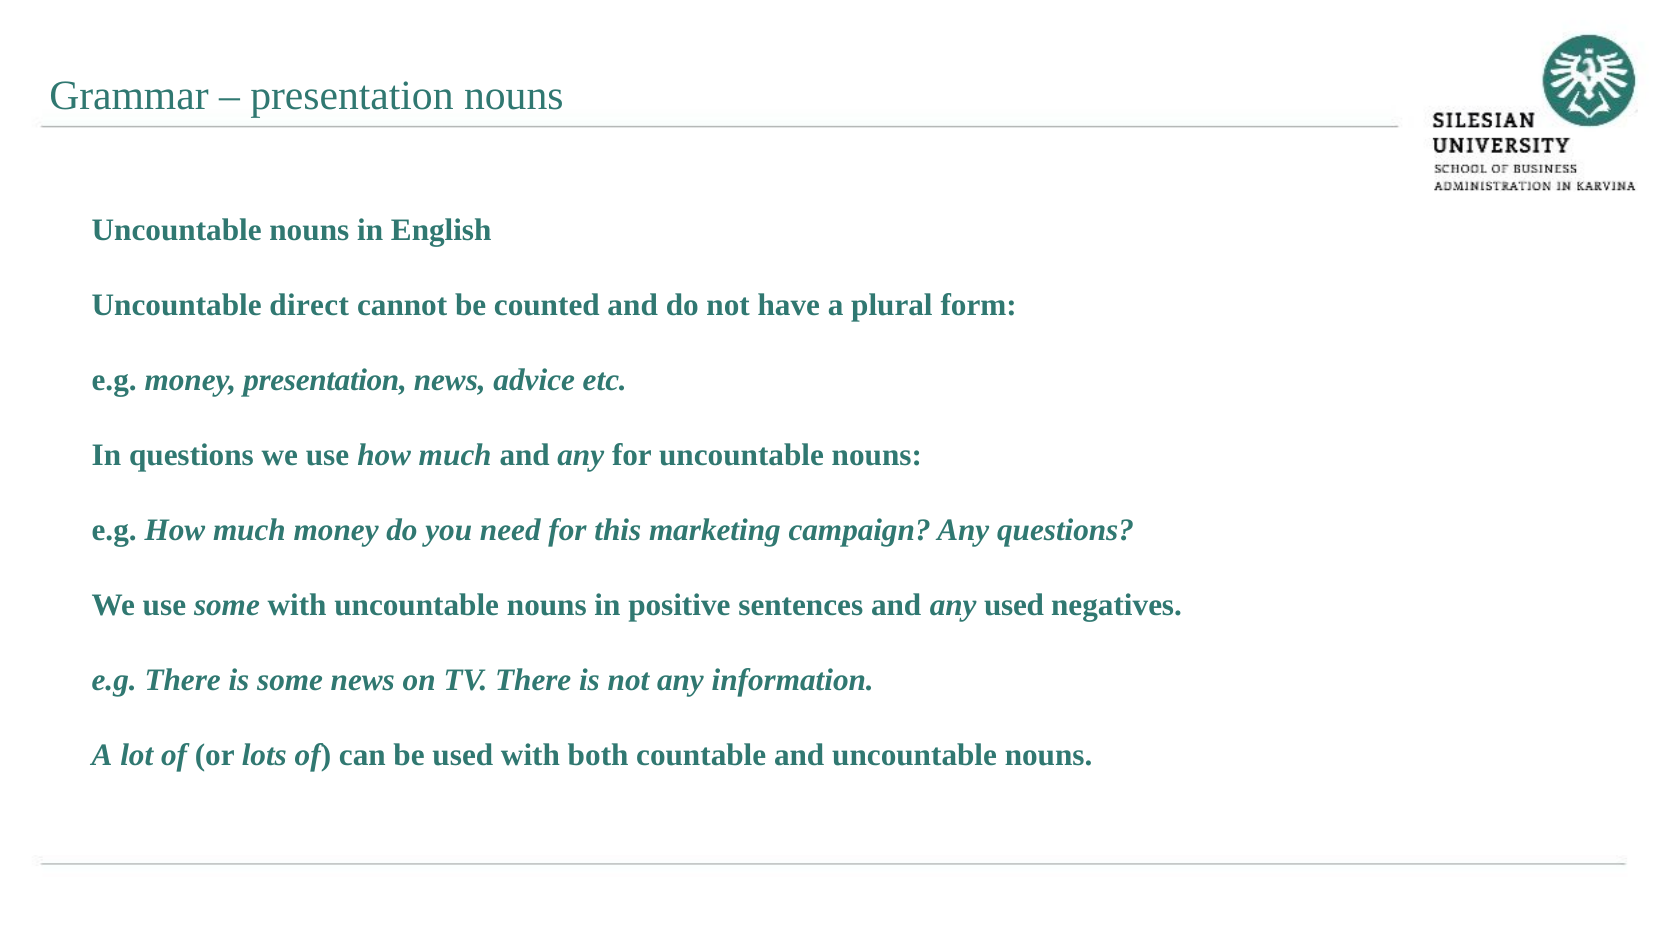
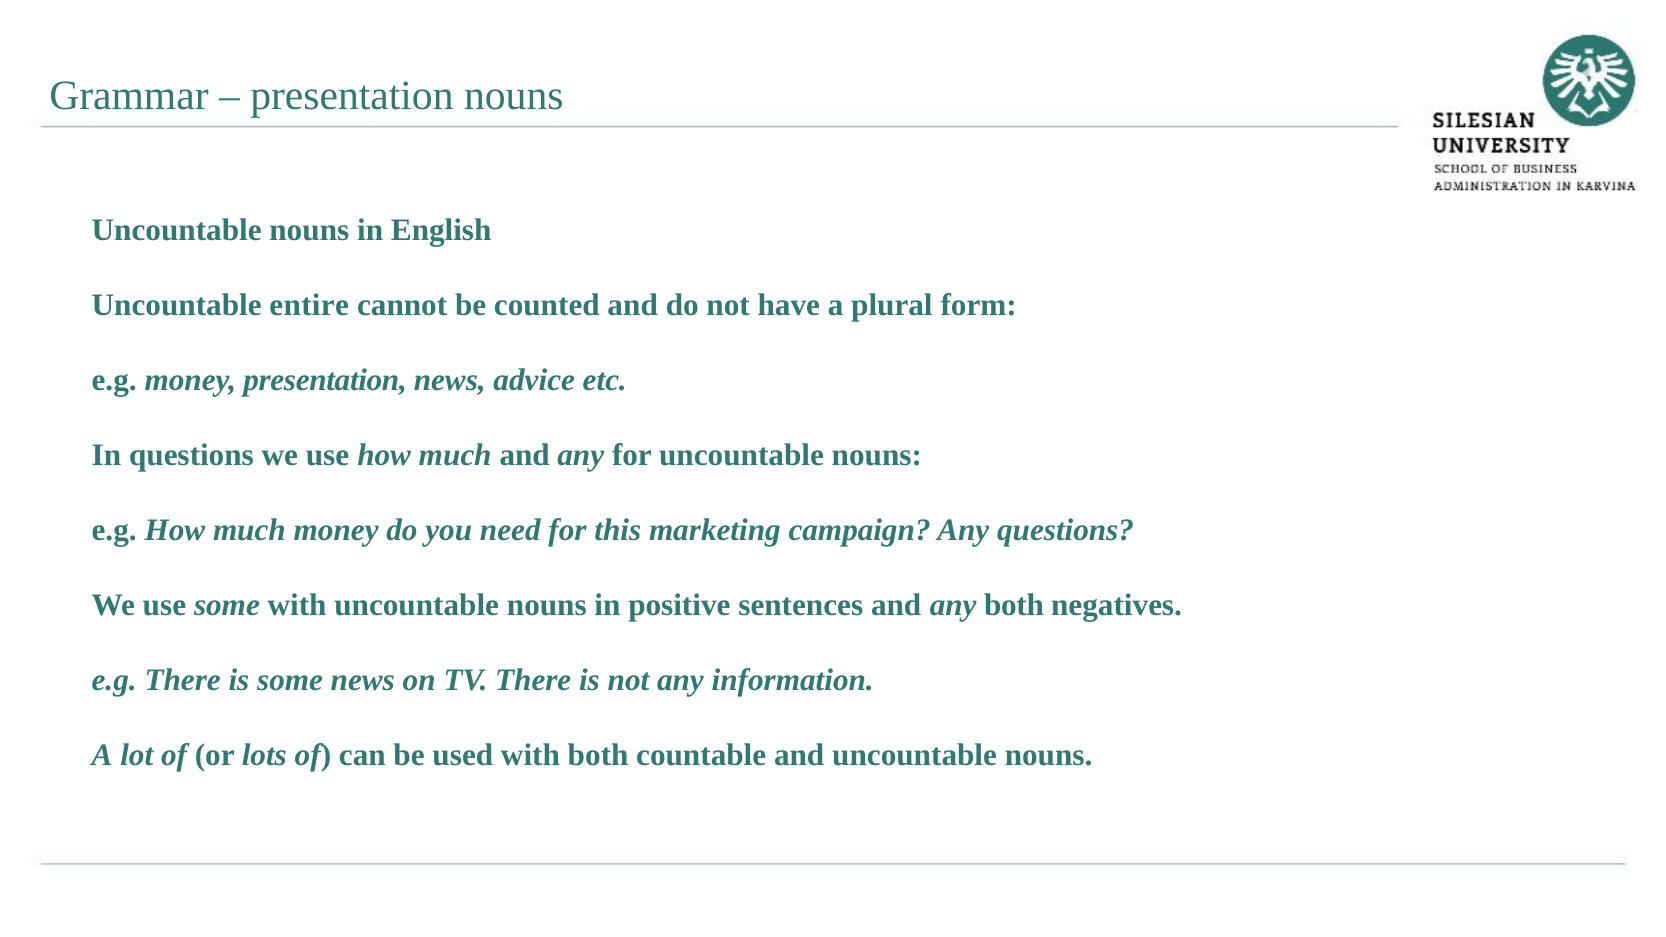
direct: direct -> entire (309, 305)
any used: used -> both (1014, 605)
